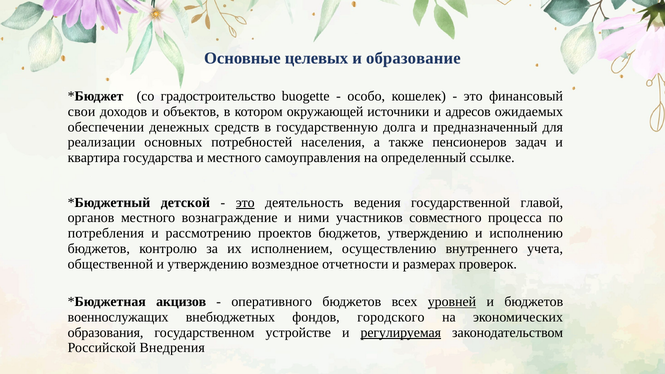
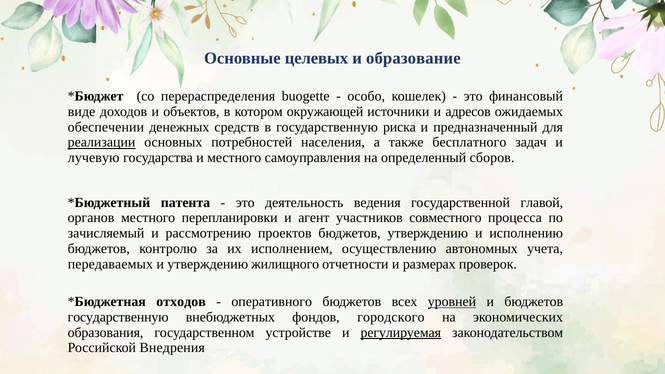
градостроительство: градостроительство -> перераспределения (218, 96)
свои: свои -> виде (82, 112)
долга: долга -> риска (399, 127)
реализации underline: none -> present (102, 142)
пенсионеров: пенсионеров -> бесплатного (469, 142)
квартира: квартира -> лучевую (94, 158)
ссылке: ссылке -> сборов (492, 158)
детской: детской -> патента (185, 203)
это underline: present -> none (245, 203)
вознаграждение: вознаграждение -> перепланировки (230, 218)
ними: ними -> агент (314, 218)
потребления: потребления -> зачисляемый (106, 233)
внутреннего: внутреннего -> автономных (482, 249)
общественной: общественной -> передаваемых (110, 264)
возмездное: возмездное -> жилищного (285, 264)
акцизов: акцизов -> отходов (181, 302)
военнослужащих: военнослужащих -> государственную (118, 317)
